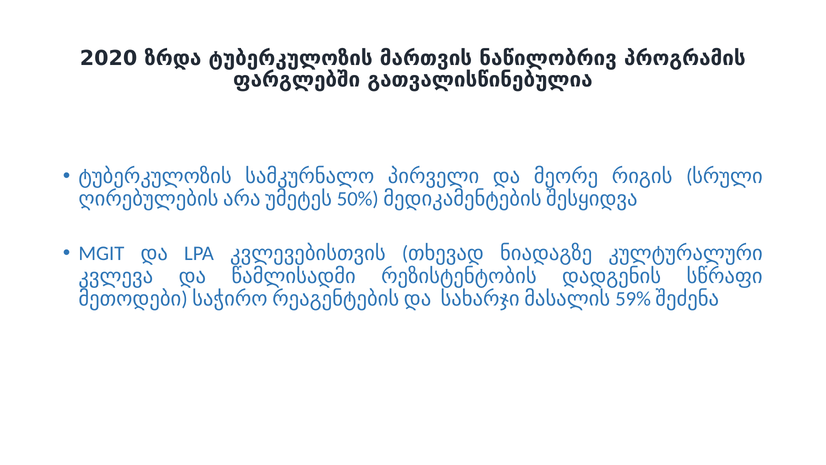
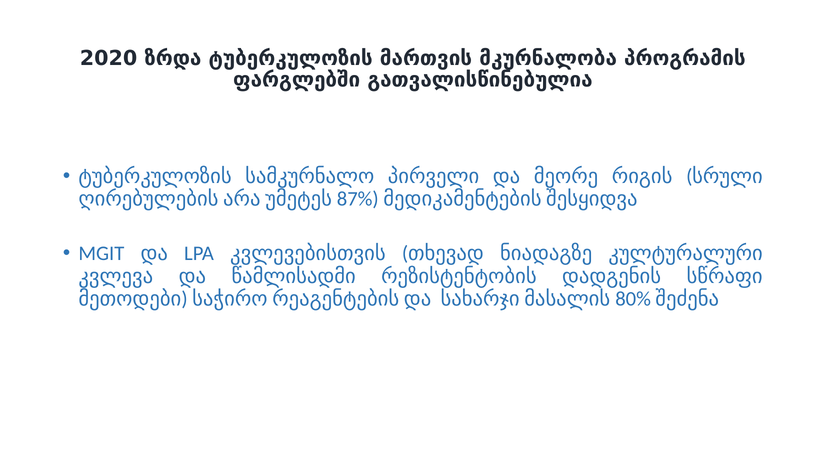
ნაწილობრივ: ნაწილობრივ -> მკურნალობა (548, 58)
50%: 50% -> 87% (358, 199)
59%: 59% -> 80% (633, 299)
